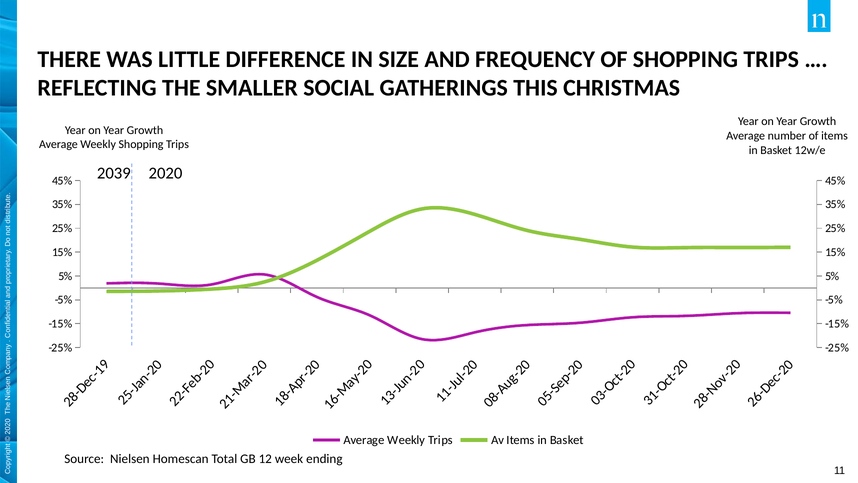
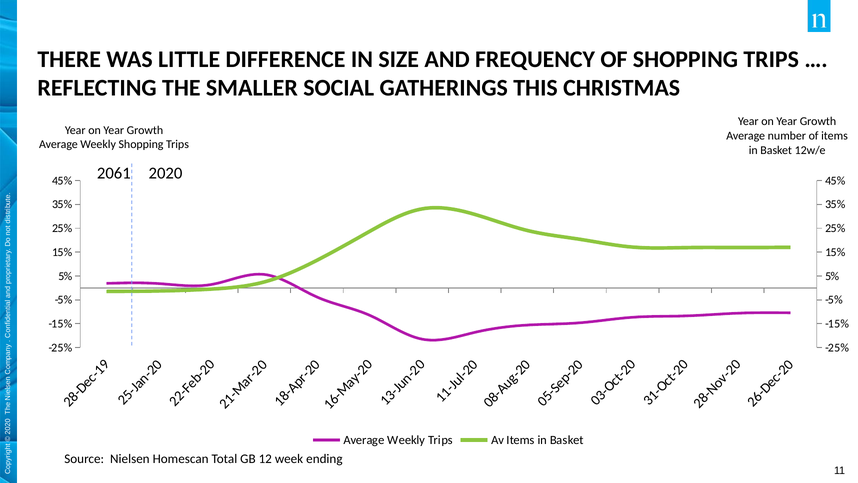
2039: 2039 -> 2061 (114, 173)
